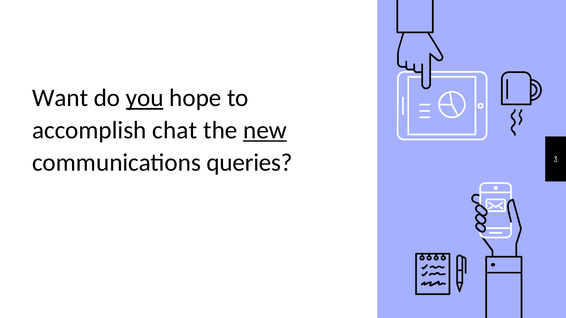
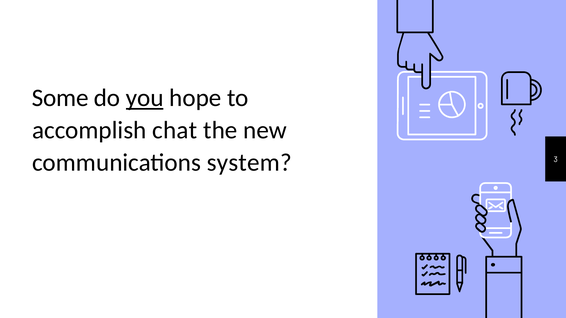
Want: Want -> Some (60, 98)
new underline: present -> none (265, 130)
queries: queries -> system (249, 163)
